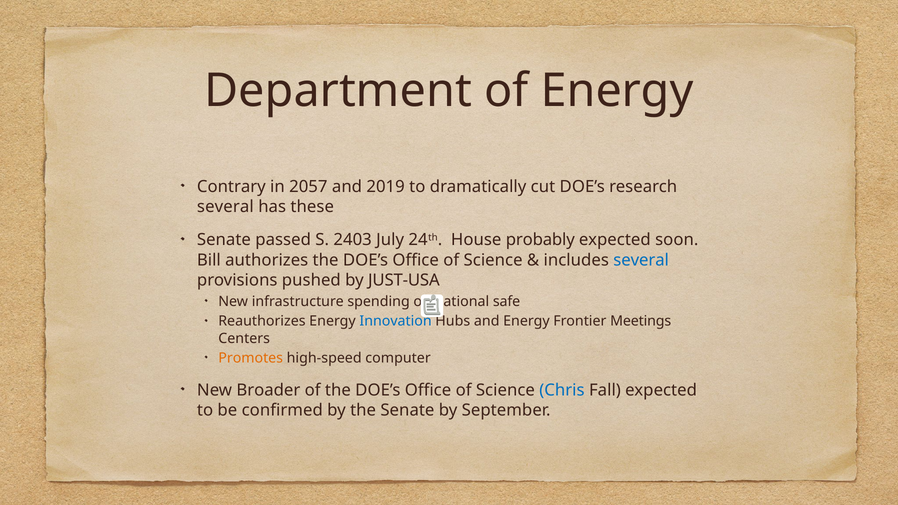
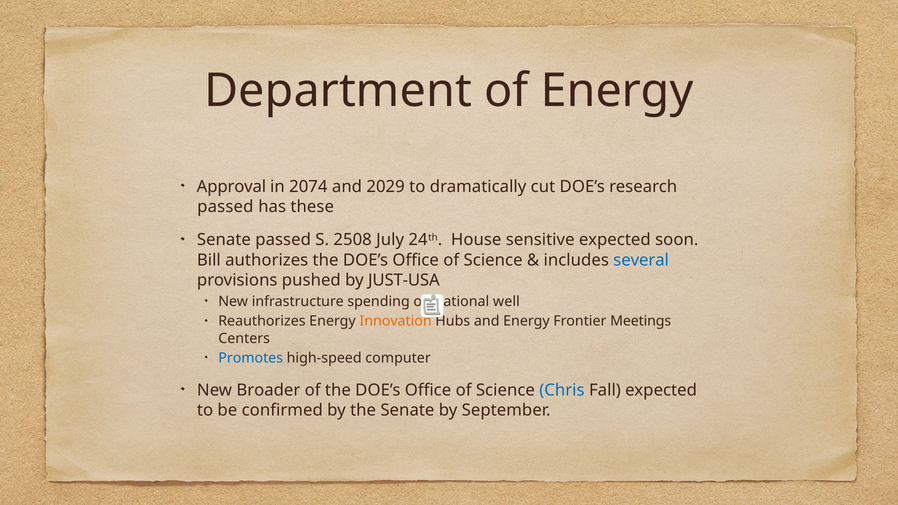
Contrary: Contrary -> Approval (231, 187)
2057: 2057 -> 2074 (308, 187)
2019: 2019 -> 2029 (386, 187)
several: several -> passed (225, 207)
2403: 2403 -> 2508 (353, 240)
probably: probably -> sensitive (540, 240)
safe: safe -> well (506, 302)
Innovation colour: blue -> orange (396, 321)
Promotes colour: orange -> blue (251, 358)
